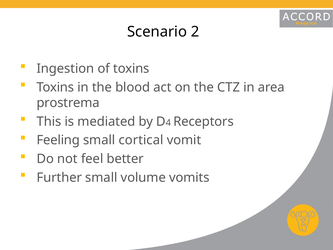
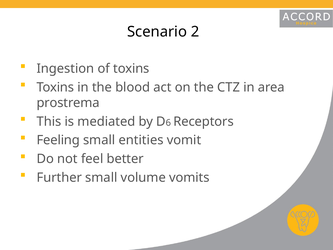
4: 4 -> 6 (168, 123)
cortical: cortical -> entities (141, 140)
